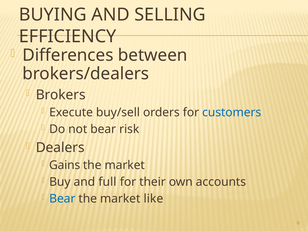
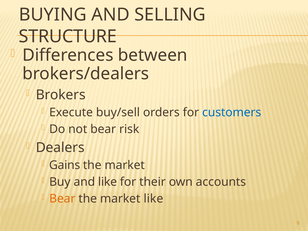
EFFICIENCY: EFFICIENCY -> STRUCTURE (68, 36)
and full: full -> like (108, 182)
Bear colour: blue -> orange (62, 199)
